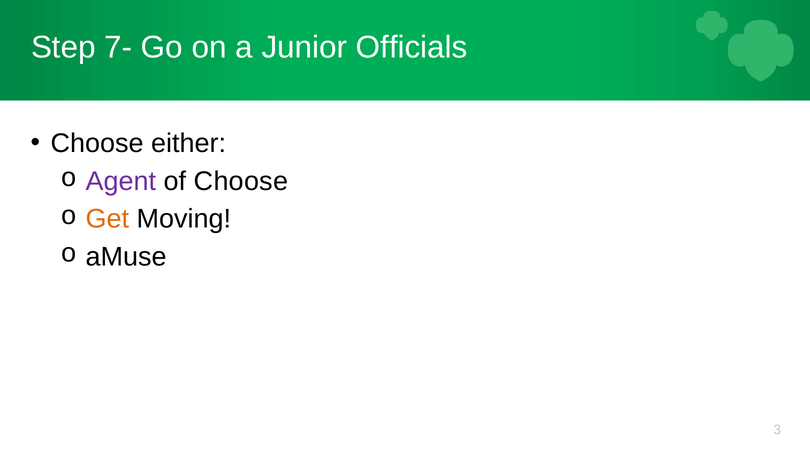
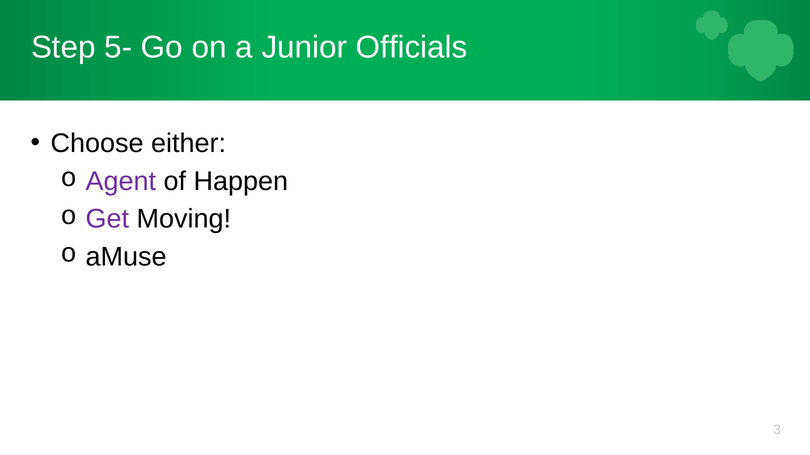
7-: 7- -> 5- (118, 48)
of Choose: Choose -> Happen (241, 181)
Get colour: orange -> purple (108, 219)
